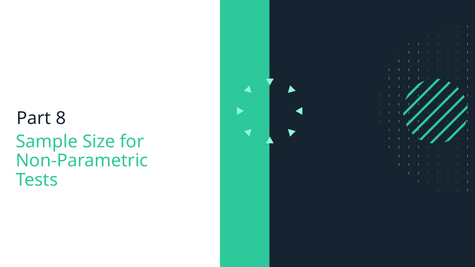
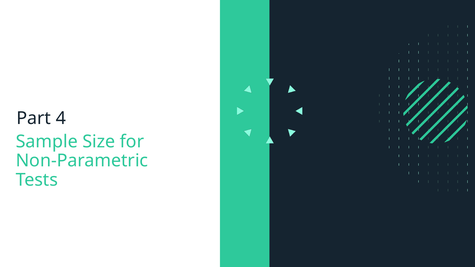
8: 8 -> 4 (61, 119)
